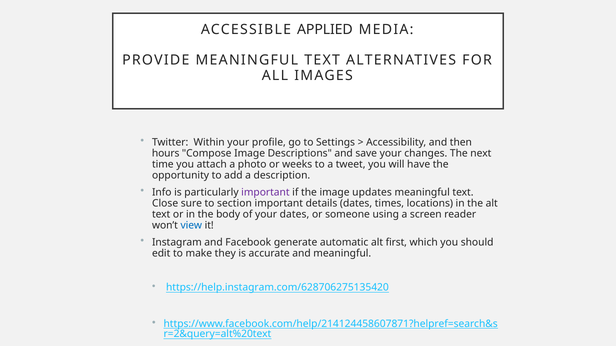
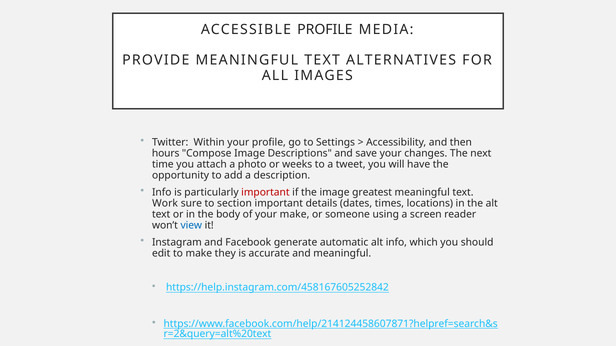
ACCESSIBLE APPLIED: APPLIED -> PROFILE (325, 30)
important colour: purple -> red (265, 193)
updates: updates -> greatest (372, 193)
Close: Close -> Work (165, 204)
your dates: dates -> make (295, 215)
alt first: first -> info (396, 243)
https://help.instagram.com/628706275135420: https://help.instagram.com/628706275135420 -> https://help.instagram.com/458167605252842 (277, 288)
